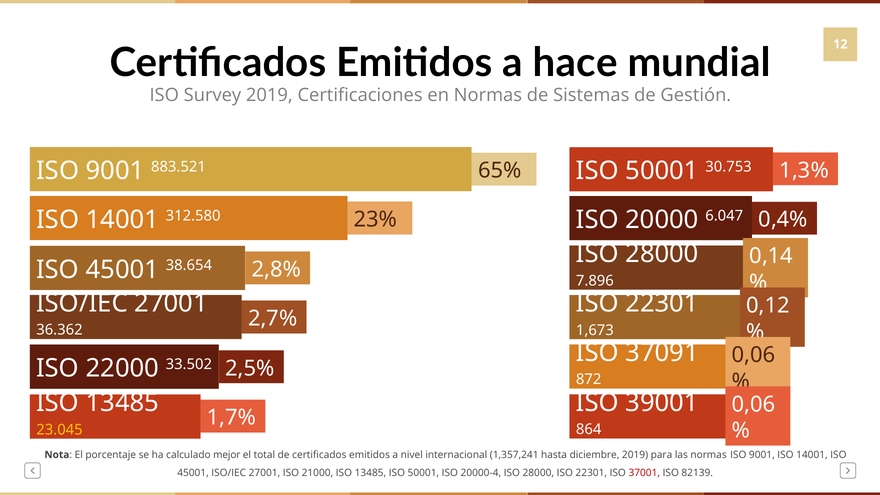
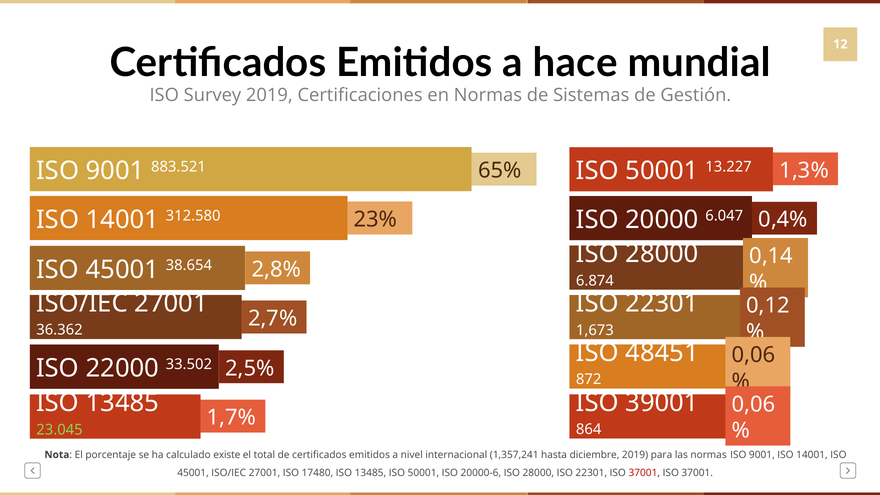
30.753: 30.753 -> 13.227 (729, 167)
7.896: 7.896 -> 6.874 (595, 281)
37091: 37091 -> 48451 (662, 353)
23.045 colour: yellow -> light green (60, 430)
mejor: mejor -> existe (227, 455)
21000: 21000 -> 17480 (317, 473)
20000-4: 20000-4 -> 20000-6 (481, 473)
82139: 82139 -> 37001 (697, 473)
